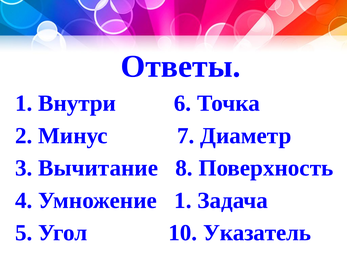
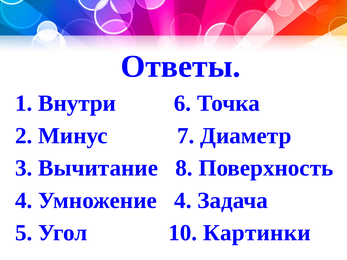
Умножение 1: 1 -> 4 (183, 201)
Указатель: Указатель -> Картинки (257, 233)
